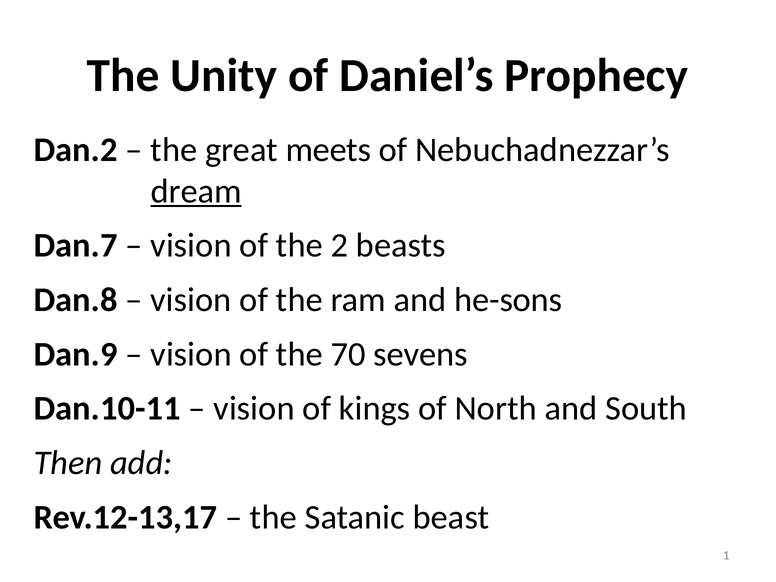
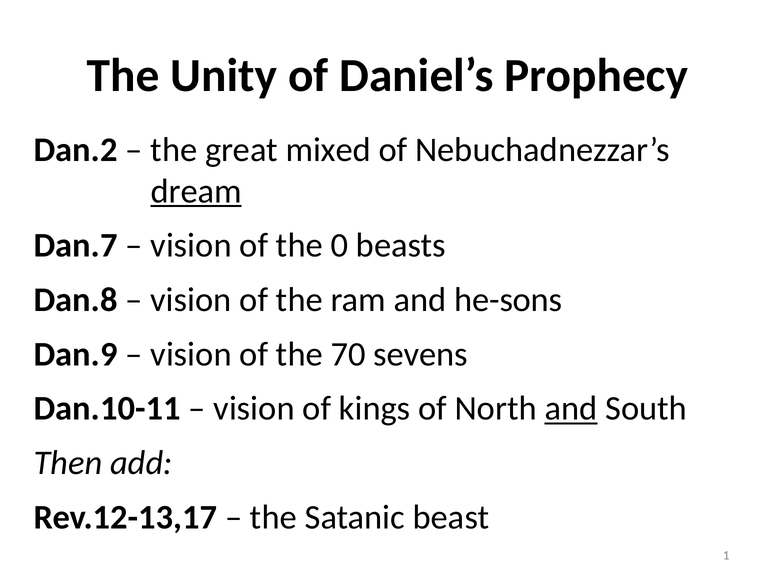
meets: meets -> mixed (328, 150)
2: 2 -> 0 (339, 246)
and underline: none -> present (571, 409)
